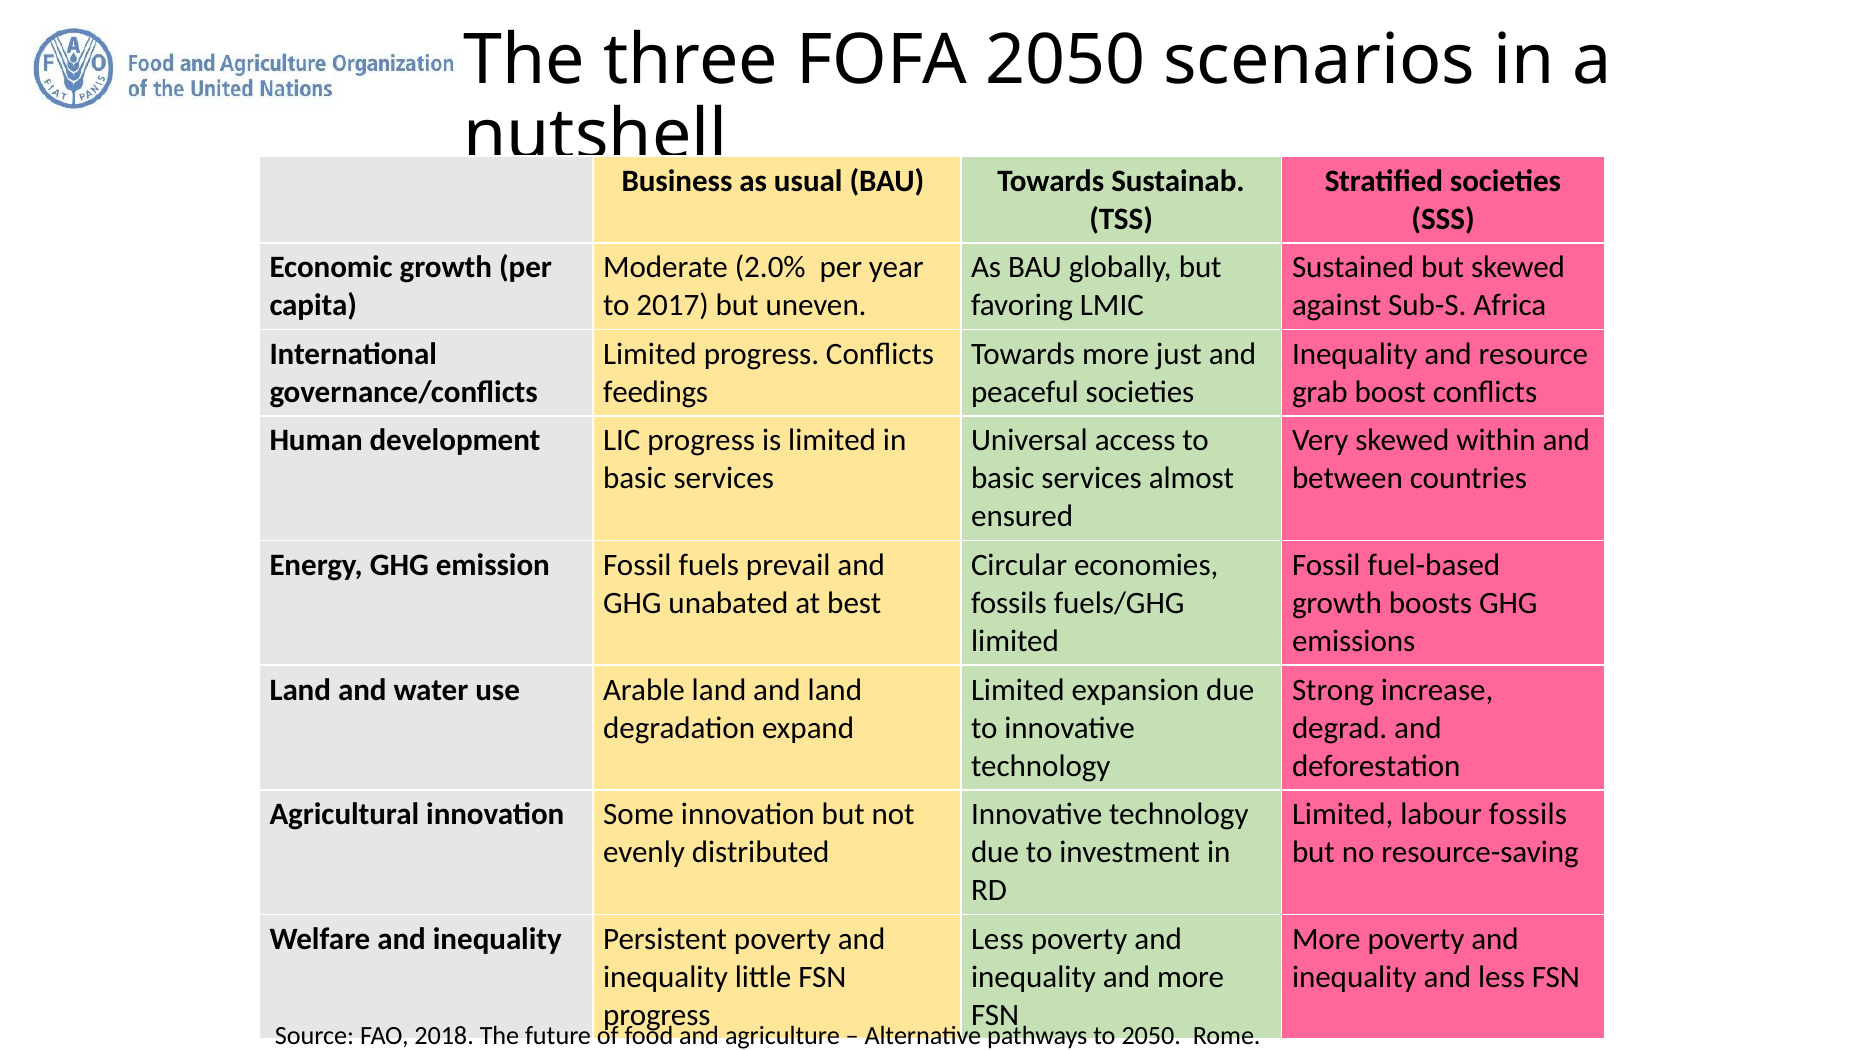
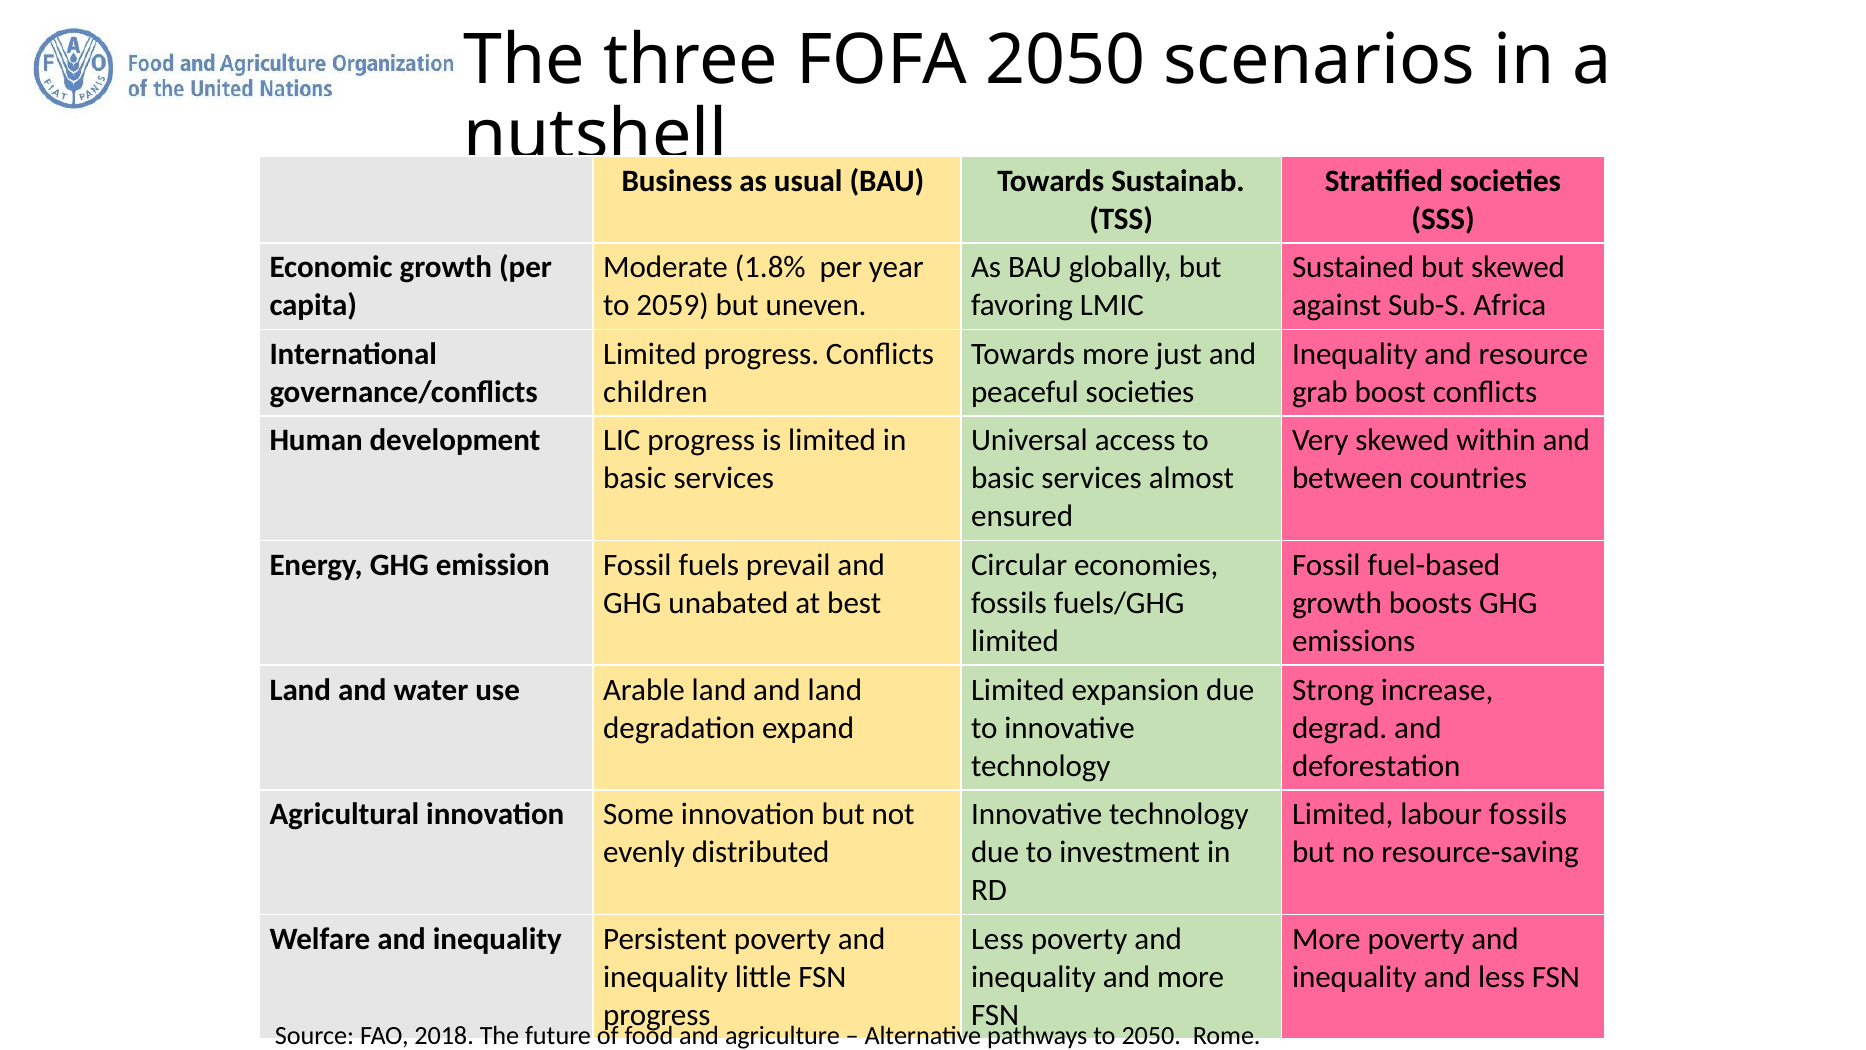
2.0%: 2.0% -> 1.8% (770, 267)
2017: 2017 -> 2059 (673, 305)
feedings: feedings -> children (655, 392)
